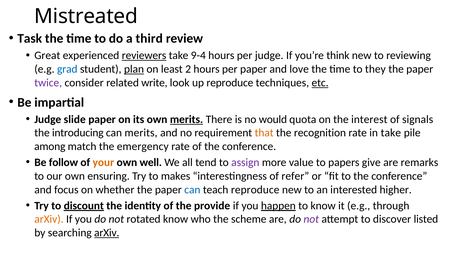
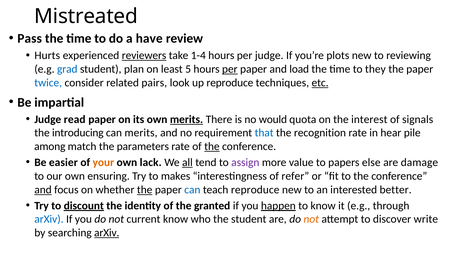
Task: Task -> Pass (30, 39)
third: third -> have (149, 39)
Great: Great -> Hurts (47, 56)
9-4: 9-4 -> 1-4 (198, 56)
think: think -> plots (338, 56)
plan underline: present -> none (134, 69)
2: 2 -> 5 (188, 69)
per underline: none -> present (230, 69)
love: love -> load (299, 69)
twice colour: purple -> blue (48, 83)
write: write -> pairs (154, 83)
slide: slide -> read (75, 119)
that colour: orange -> blue (264, 133)
in take: take -> hear (391, 133)
emergency: emergency -> parameters (143, 146)
the underline: none -> present (212, 146)
follow: follow -> easier (63, 162)
well: well -> lack (151, 162)
all underline: none -> present (187, 162)
give: give -> else (371, 162)
remarks: remarks -> damage (419, 162)
and underline: none -> present (43, 190)
the underline: none -> present (145, 190)
higher: higher -> better (396, 190)
provide: provide -> granted (212, 205)
arXiv colour: orange -> blue (49, 219)
rotated: rotated -> current (143, 219)
the scheme: scheme -> student (249, 219)
not colour: purple -> orange (311, 219)
listed: listed -> write (426, 219)
